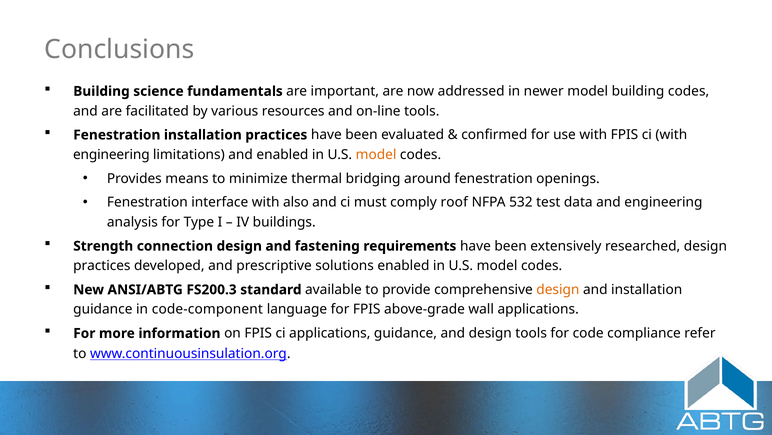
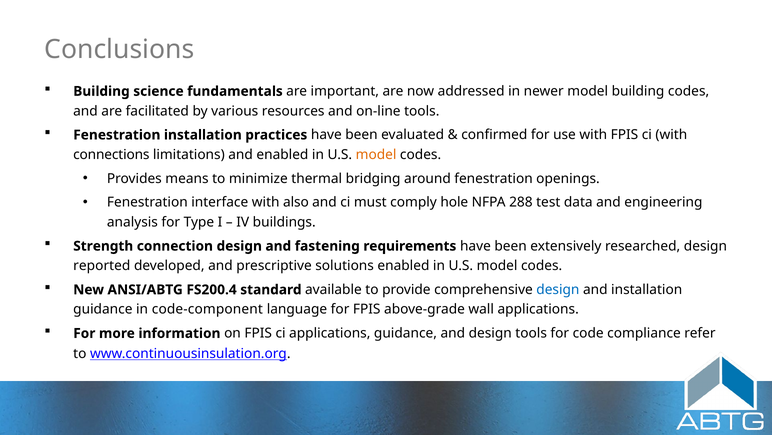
engineering: engineering -> connections (111, 154)
roof: roof -> hole (454, 202)
532: 532 -> 288 (521, 202)
practices: practices -> reported (102, 265)
FS200.3: FS200.3 -> FS200.4 (212, 289)
design colour: orange -> blue (558, 289)
